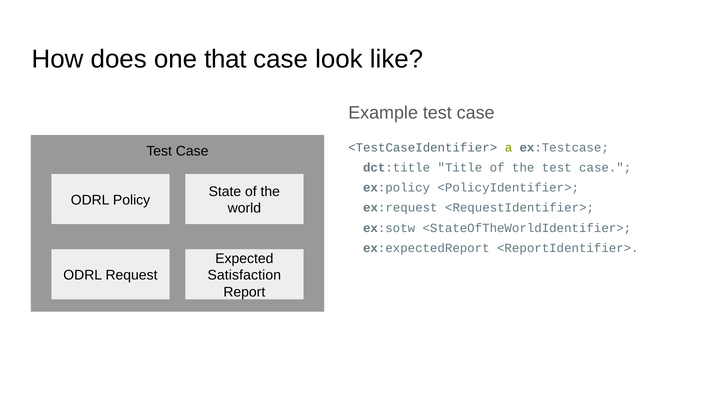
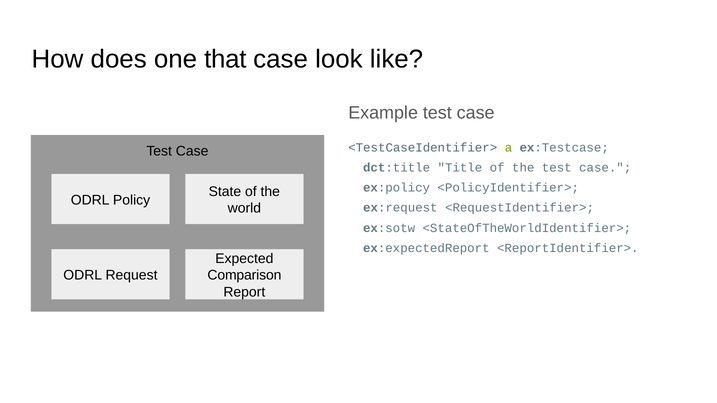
Satisfaction: Satisfaction -> Comparison (244, 275)
